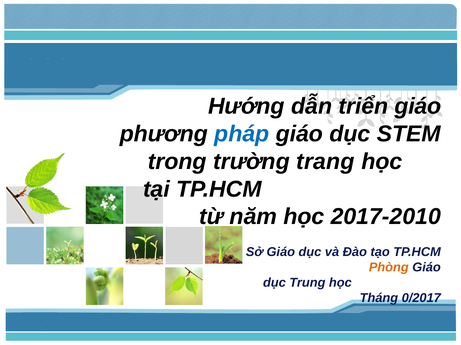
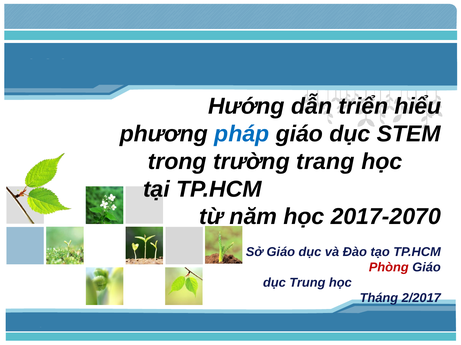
triển giáo: giáo -> hiểu (418, 107)
2017-2010: 2017-2010 -> 2017-2070 (386, 217)
Phòng colour: orange -> red (389, 268)
0/2017: 0/2017 -> 2/2017 (421, 299)
